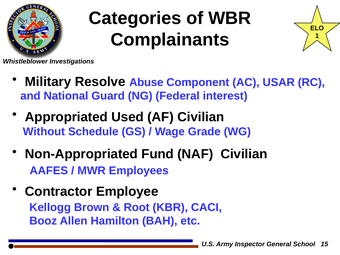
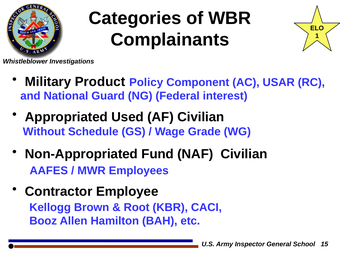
Resolve: Resolve -> Product (100, 82)
Abuse: Abuse -> Policy (146, 82)
